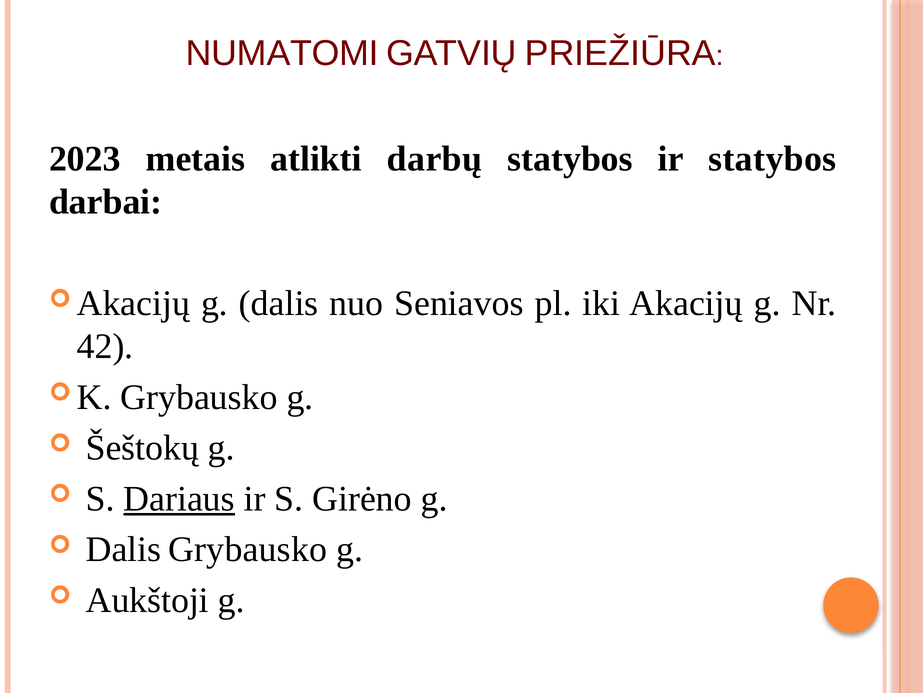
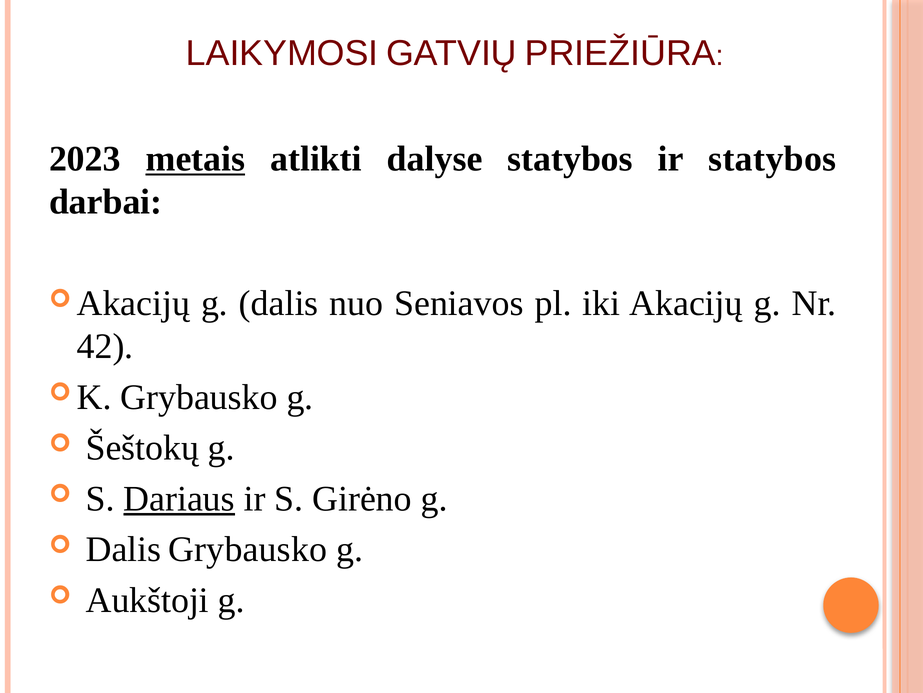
NUMATOMI: NUMATOMI -> LAIKYMOSI (282, 53)
metais underline: none -> present (195, 159)
darbų: darbų -> dalyse (435, 159)
